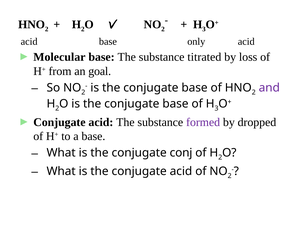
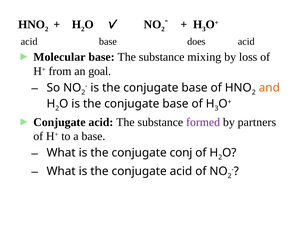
only: only -> does (196, 42)
titrated: titrated -> mixing (204, 57)
and colour: purple -> orange (269, 88)
dropped: dropped -> partners (257, 122)
